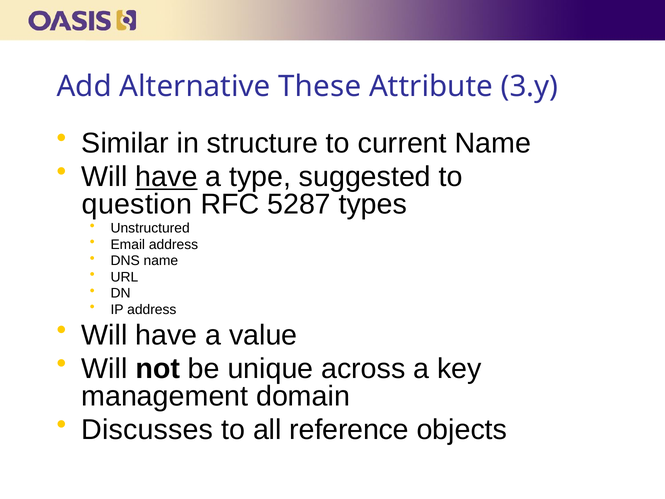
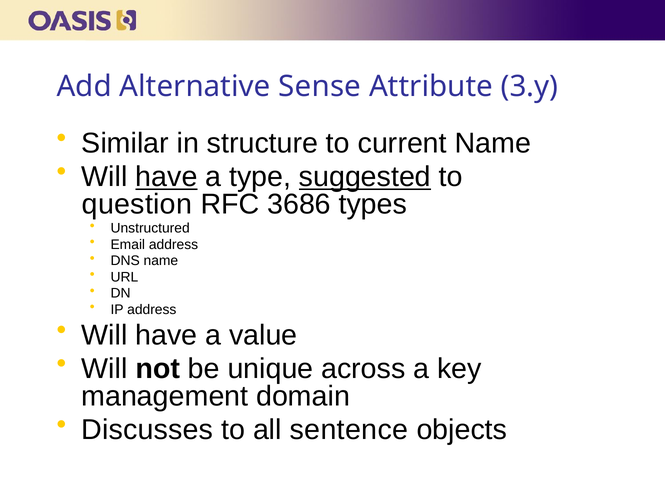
These: These -> Sense (320, 87)
suggested underline: none -> present (365, 177)
5287: 5287 -> 3686 (299, 204)
reference: reference -> sentence (349, 429)
